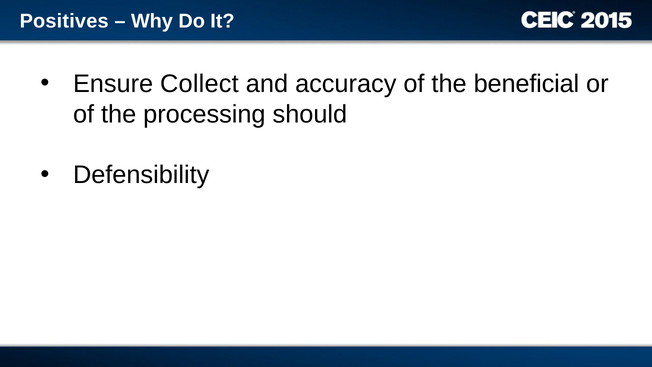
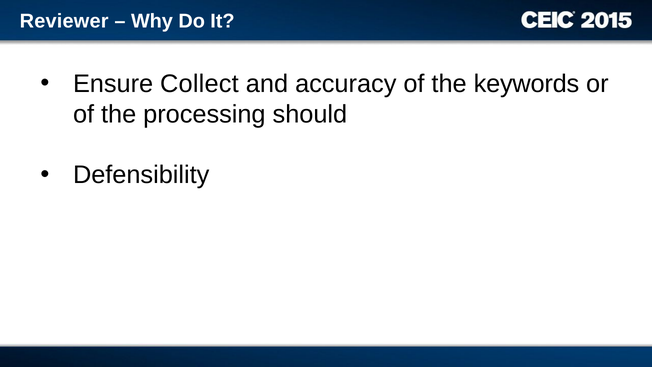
Positives: Positives -> Reviewer (64, 21)
beneficial: beneficial -> keywords (526, 84)
